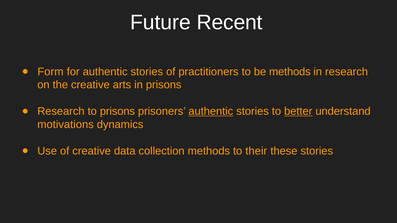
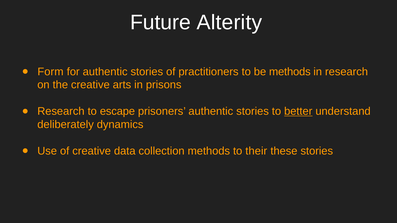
Recent: Recent -> Alterity (229, 23)
to prisons: prisons -> escape (117, 111)
authentic underline: present -> none (211, 111)
motivations: motivations -> deliberately (66, 125)
